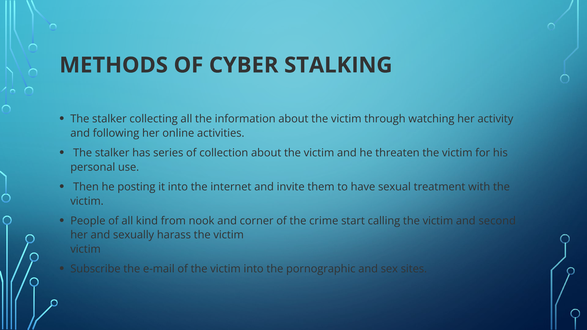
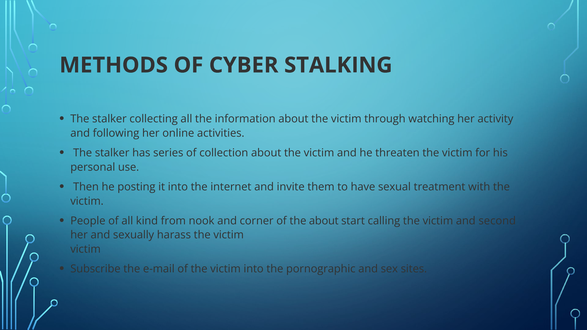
the crime: crime -> about (324, 221)
